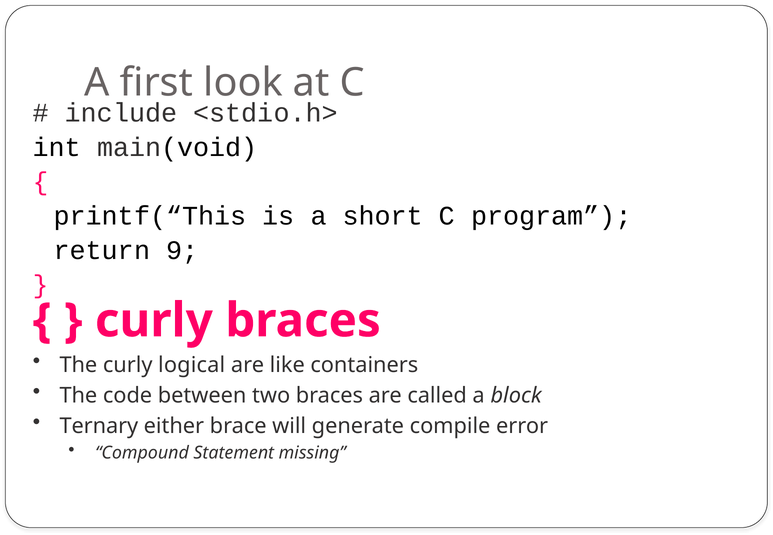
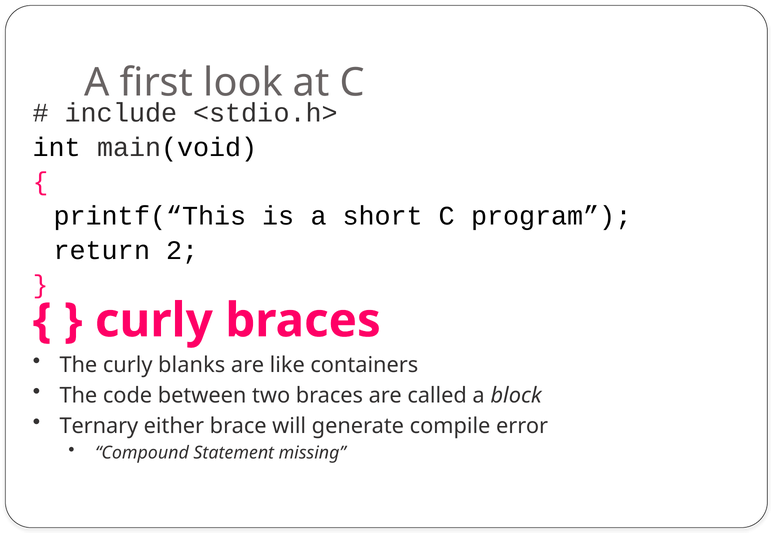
9: 9 -> 2 (182, 251)
logical: logical -> blanks (192, 365)
